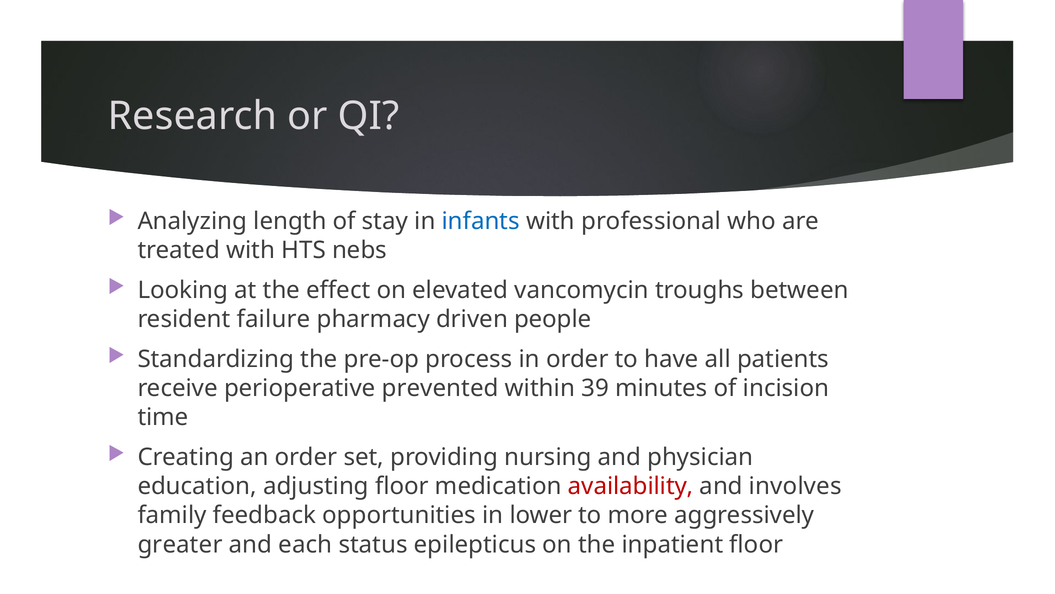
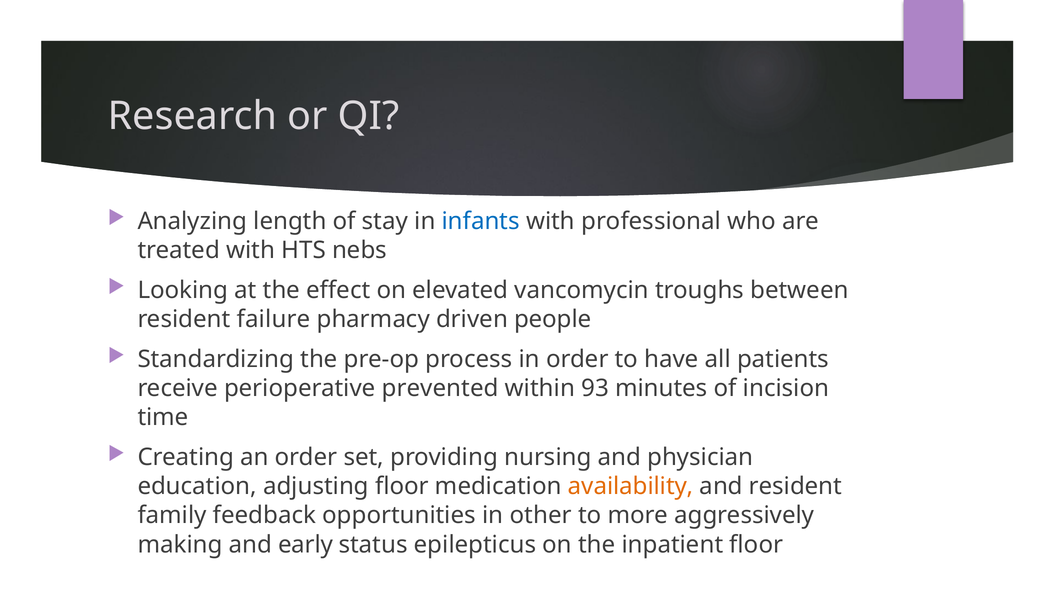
39: 39 -> 93 (595, 388)
availability colour: red -> orange (631, 486)
and involves: involves -> resident (795, 486)
lower: lower -> other (541, 515)
greater: greater -> making (180, 544)
each: each -> early (305, 544)
